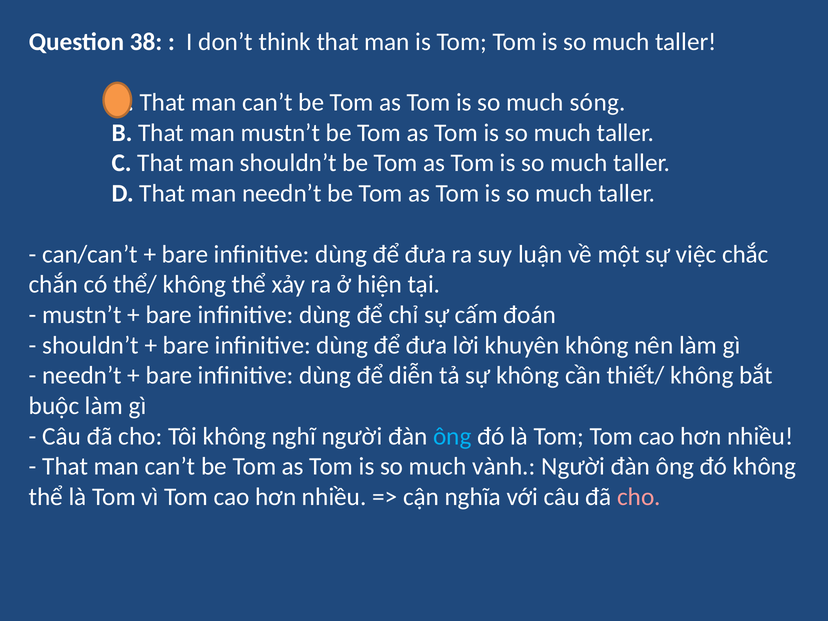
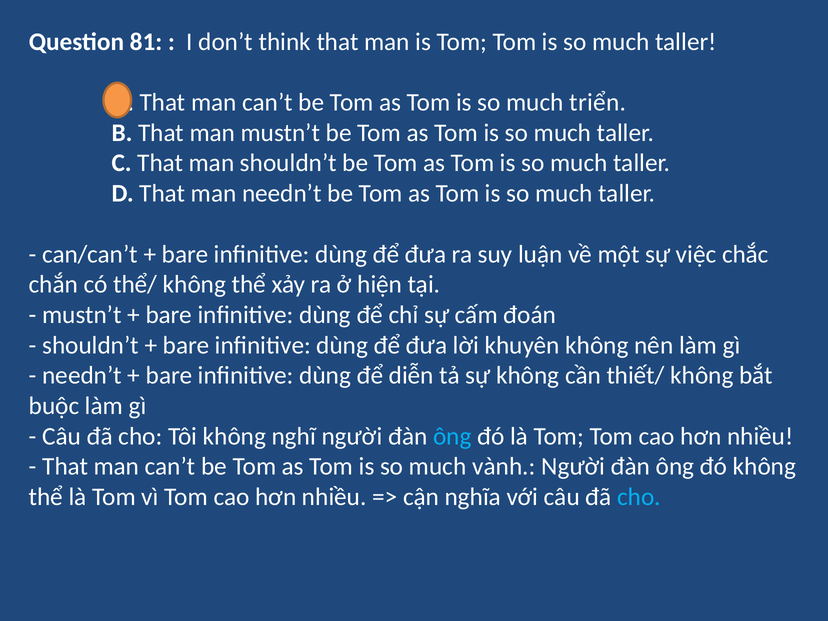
38: 38 -> 81 (146, 42)
sóng: sóng -> triển (598, 102)
cho colour: pink -> light blue (639, 497)
